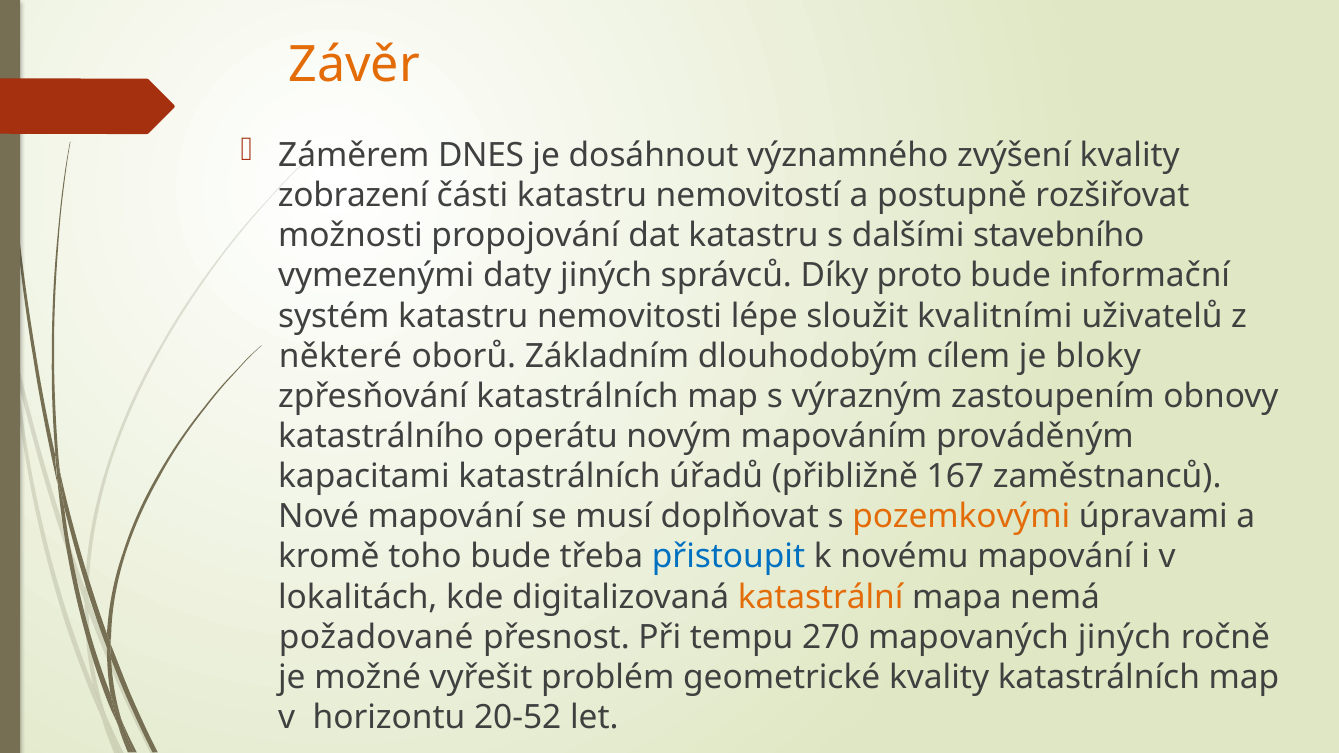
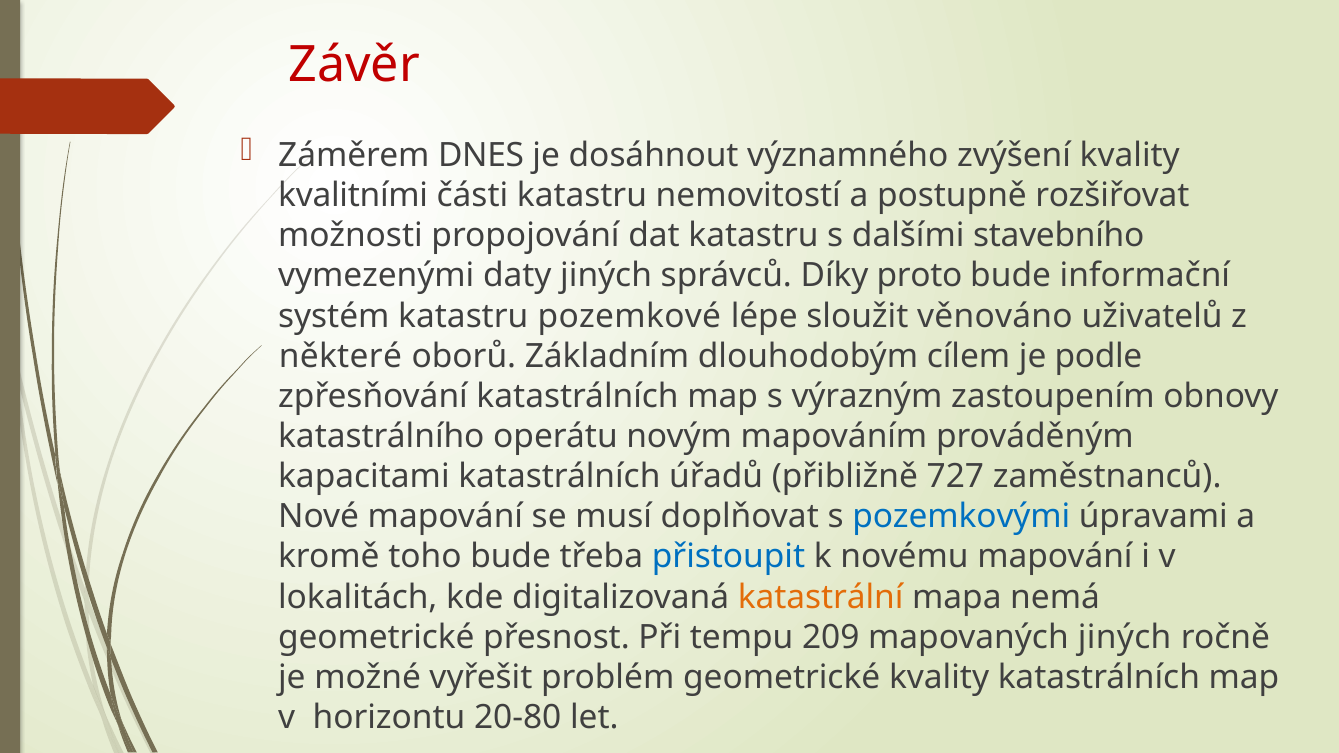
Závěr colour: orange -> red (354, 65)
zobrazení: zobrazení -> kvalitními (353, 196)
nemovitosti: nemovitosti -> pozemkové (629, 316)
kvalitními: kvalitními -> věnováno (995, 316)
bloky: bloky -> podle (1099, 356)
167: 167 -> 727 (955, 477)
pozemkovými colour: orange -> blue (961, 517)
požadované: požadované -> geometrické (376, 637)
270: 270 -> 209 (831, 637)
20-52: 20-52 -> 20-80 (518, 718)
